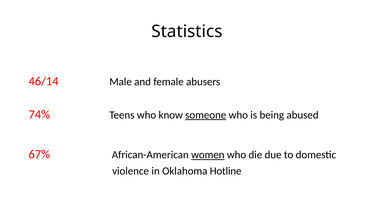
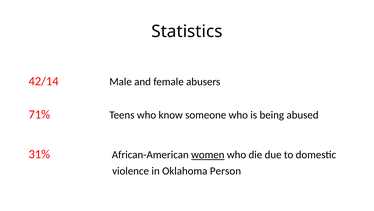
46/14: 46/14 -> 42/14 (44, 81)
74%: 74% -> 71% (39, 114)
someone underline: present -> none (206, 115)
67%: 67% -> 31% (39, 154)
Hotline: Hotline -> Person (225, 170)
